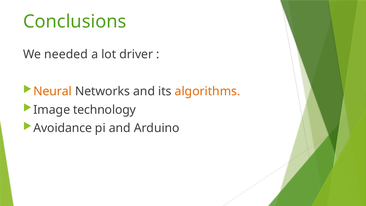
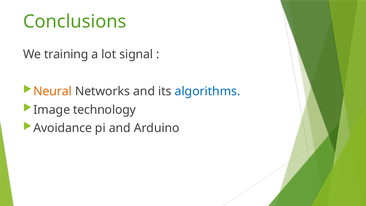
needed: needed -> training (66, 54)
driver: driver -> signal (136, 54)
algorithms colour: orange -> blue (208, 91)
